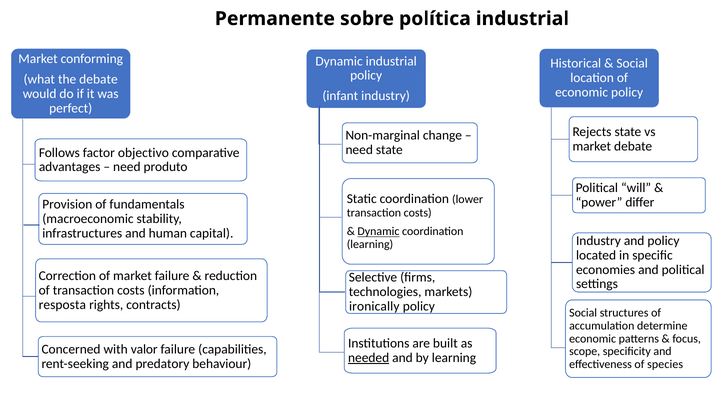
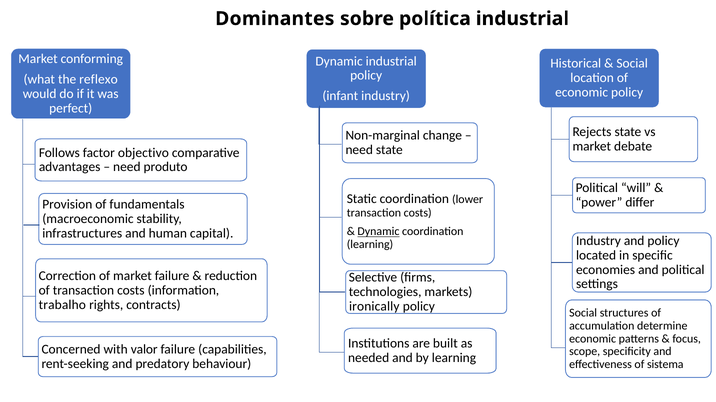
Permanente: Permanente -> Dominantes (275, 19)
the debate: debate -> reflexo (98, 79)
resposta: resposta -> trabalho (62, 305)
needed underline: present -> none (369, 358)
species: species -> sistema (665, 365)
